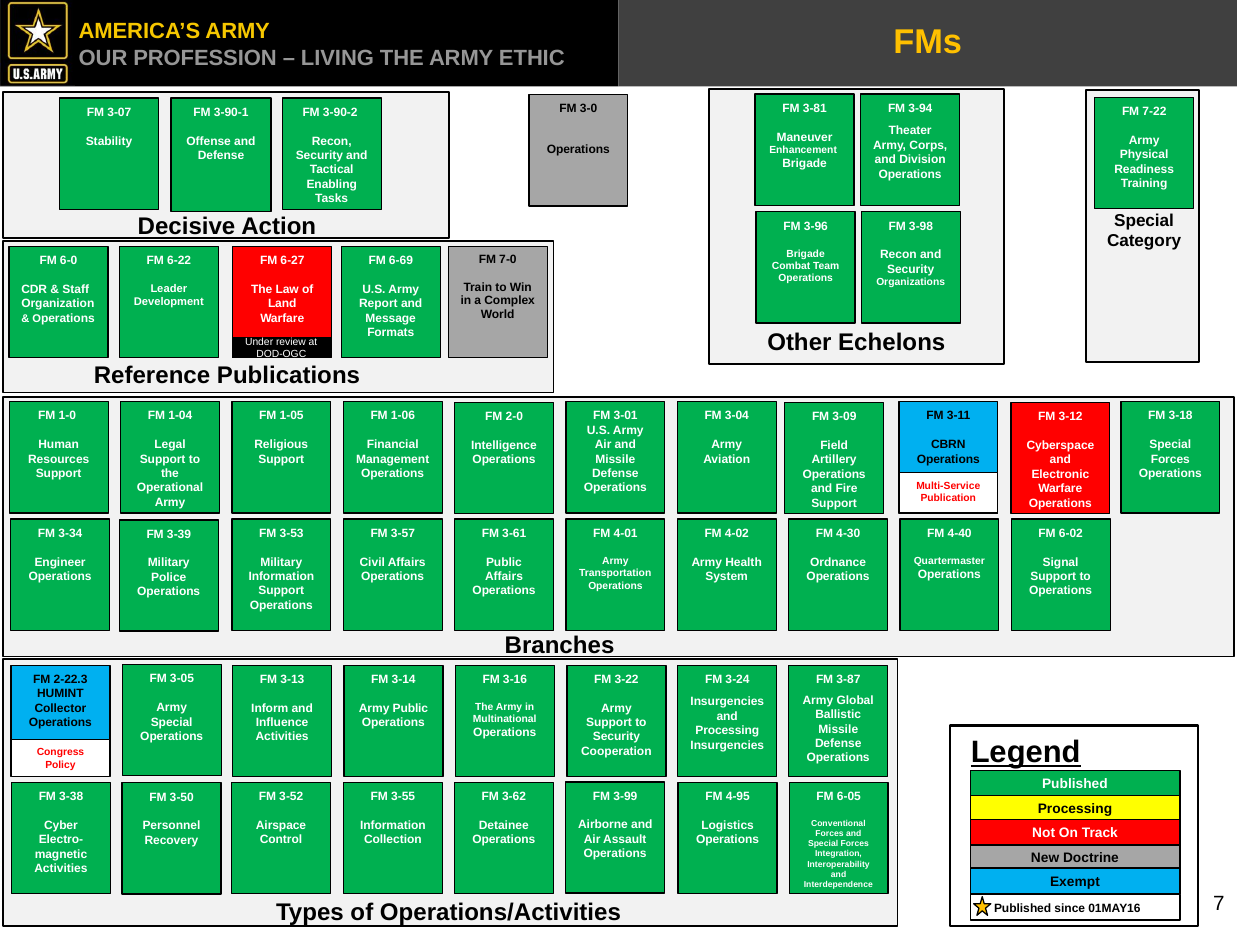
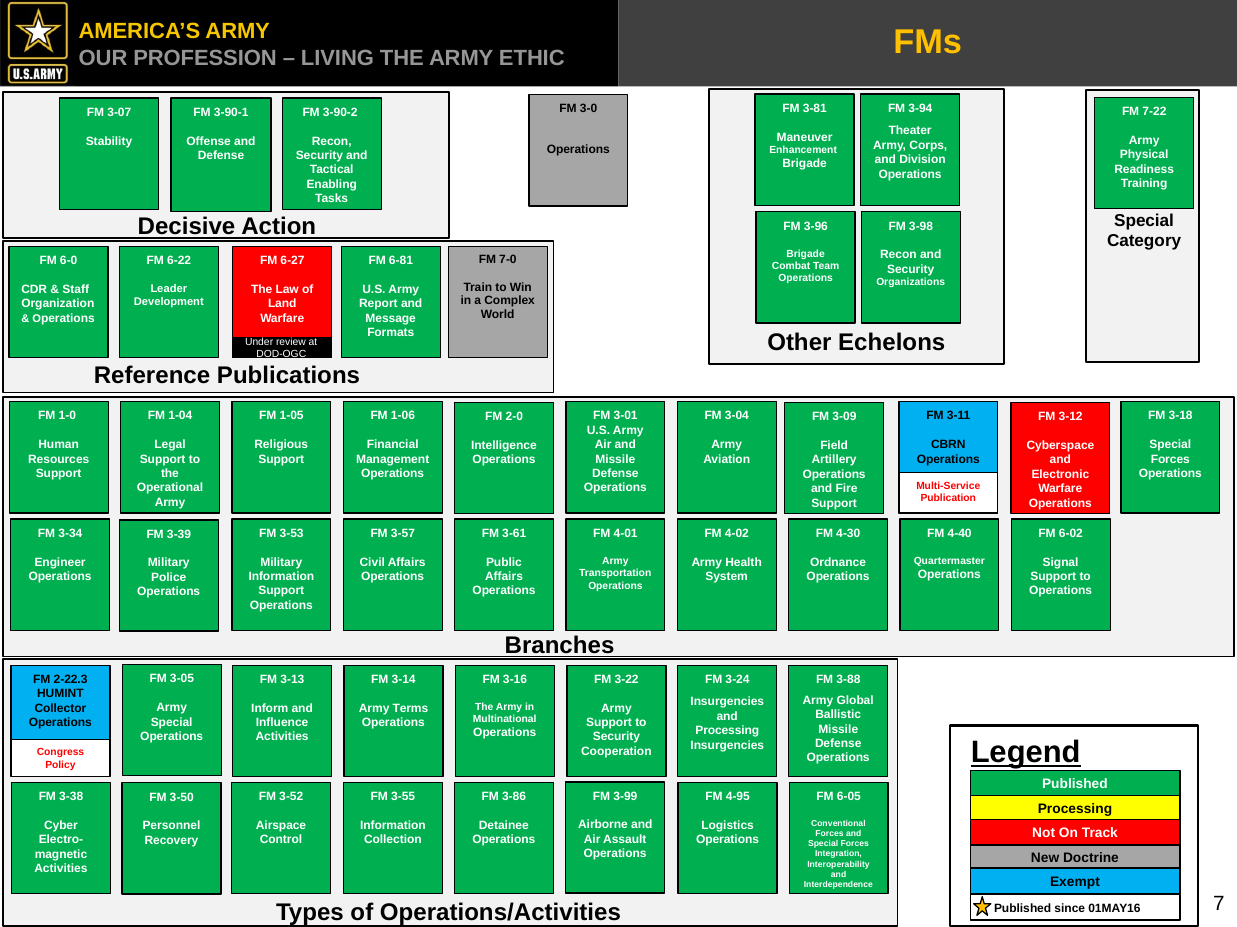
6-69: 6-69 -> 6-81 (401, 261)
3-87: 3-87 -> 3-88 (848, 680)
Army Public: Public -> Terms (410, 709)
3-62: 3-62 -> 3-86 (514, 797)
